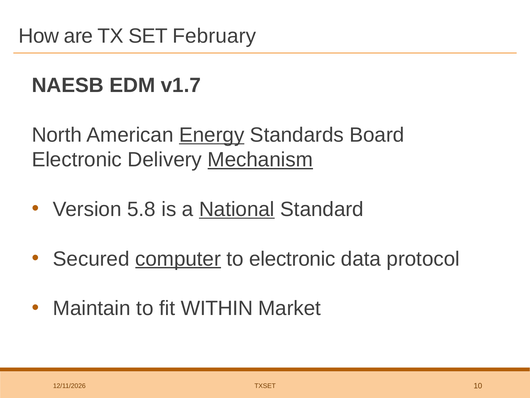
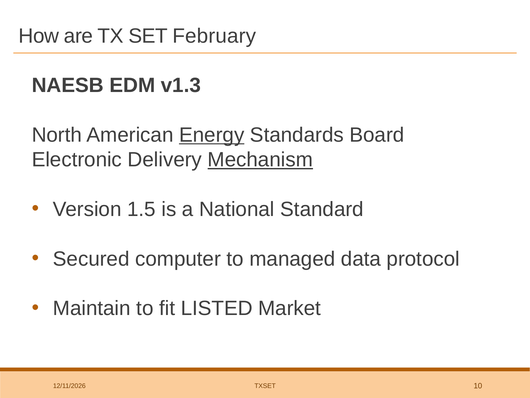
v1.7: v1.7 -> v1.3 (181, 85)
5.8: 5.8 -> 1.5 (141, 209)
National underline: present -> none (237, 209)
computer underline: present -> none (178, 259)
to electronic: electronic -> managed (292, 259)
WITHIN: WITHIN -> LISTED (217, 308)
